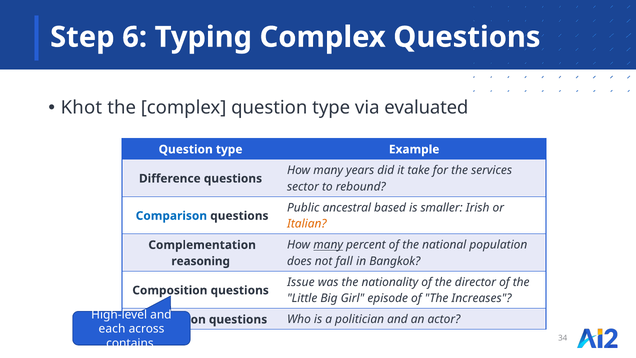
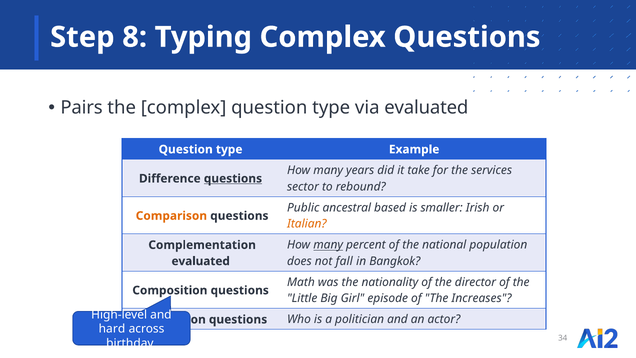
6: 6 -> 8 (135, 37)
Khot: Khot -> Pairs (82, 108)
questions underline: none -> present (233, 178)
Comparison colour: blue -> orange (171, 216)
reasoning: reasoning -> evaluated (201, 261)
Issue: Issue -> Math (301, 282)
each: each -> hard (112, 329)
contains: contains -> birthday (130, 343)
